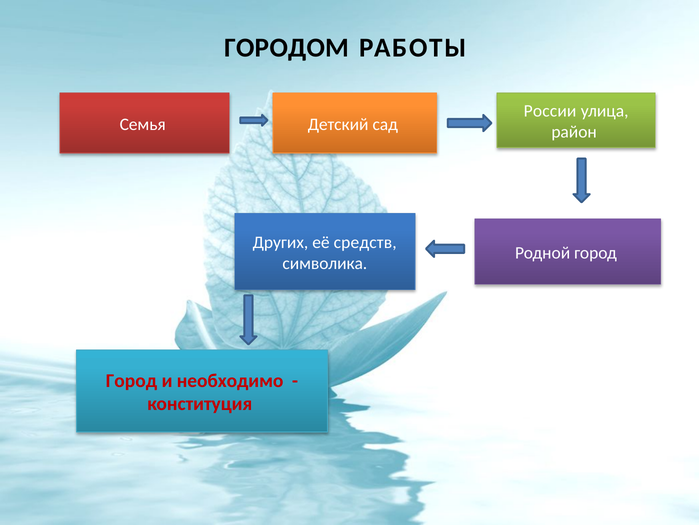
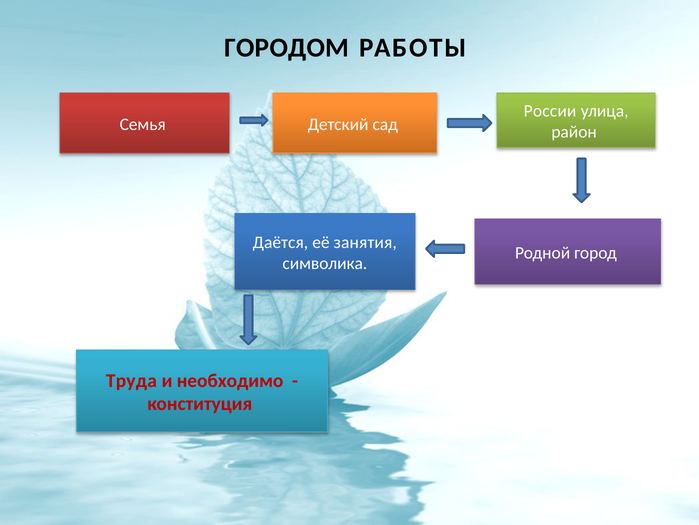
Других: Других -> Даётся (280, 242)
средств: средств -> занятия (365, 242)
Город: Город -> Труда (131, 380)
